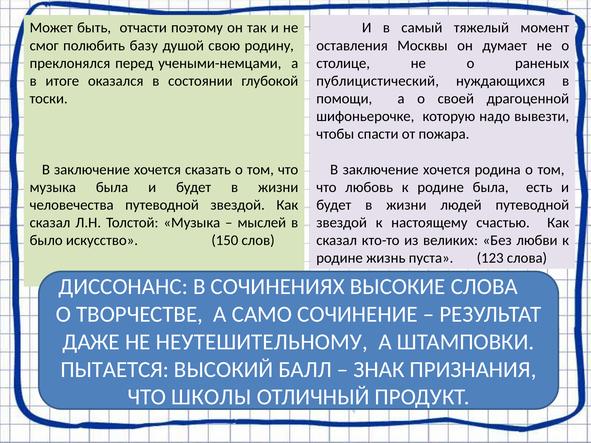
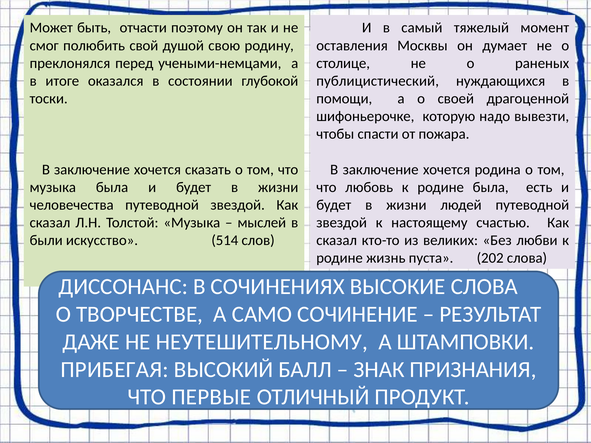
базу: базу -> свой (144, 45)
было: было -> были (46, 241)
150: 150 -> 514 (225, 241)
123: 123 -> 202 (490, 258)
ПЫТАЕТСЯ: ПЫТАЕТСЯ -> ПРИБЕГАЯ (115, 370)
ШКОЛЫ: ШКОЛЫ -> ПЕРВЫЕ (211, 397)
